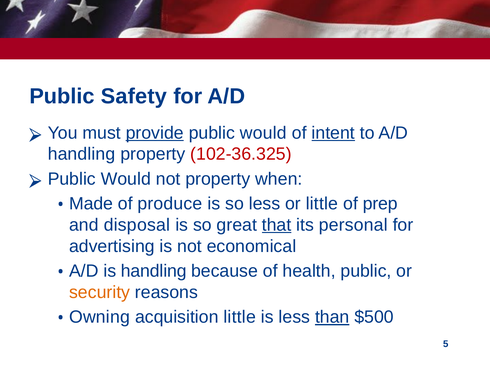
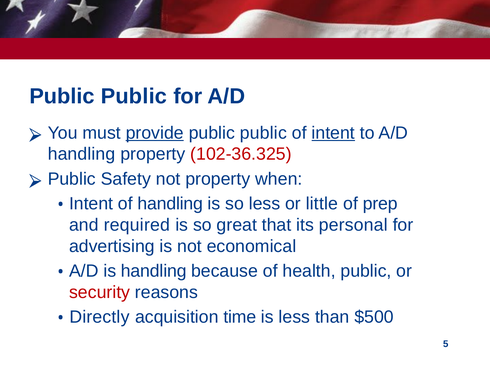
Safety: Safety -> Public (134, 96)
would: would -> public (263, 133)
Would: Would -> Safety (126, 179)
Made: Made -> Intent (91, 203)
of produce: produce -> handling (170, 203)
disposal: disposal -> required (137, 225)
that underline: present -> none (277, 225)
security colour: orange -> red (100, 292)
Owning: Owning -> Directly (100, 317)
acquisition little: little -> time (240, 317)
than underline: present -> none (332, 317)
